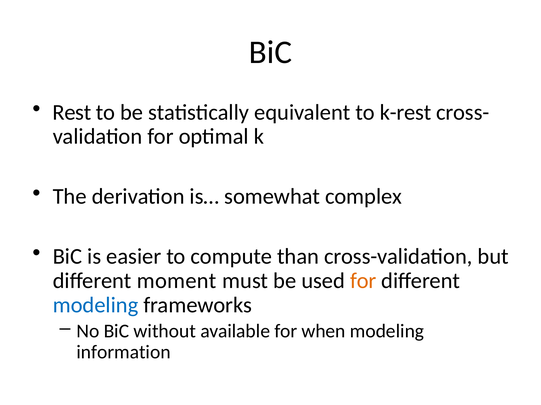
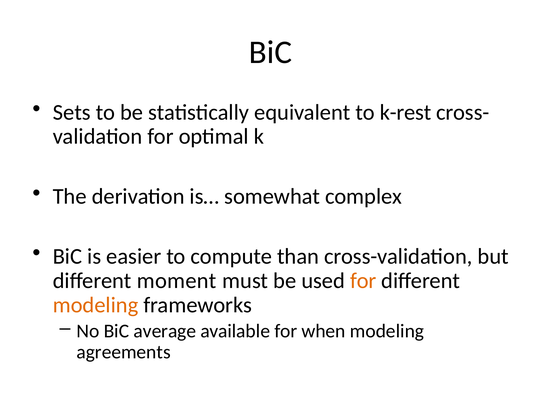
Rest: Rest -> Sets (72, 112)
modeling colour: blue -> orange (96, 306)
without: without -> average (165, 332)
information: information -> agreements (124, 353)
